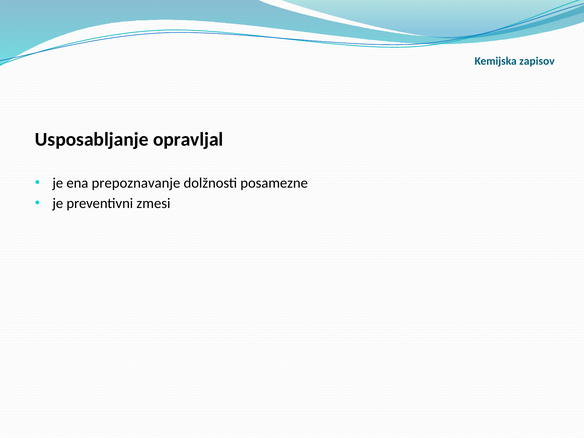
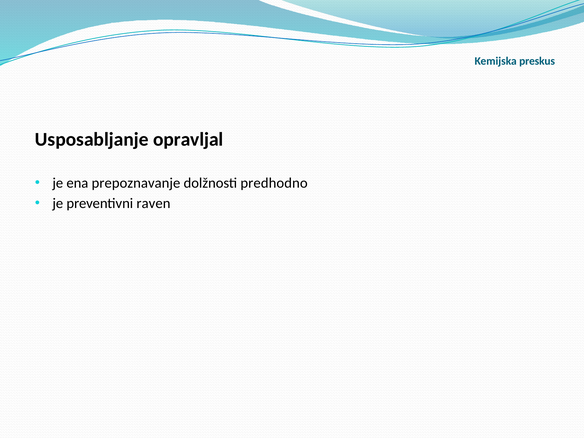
zapisov: zapisov -> preskus (537, 61)
posamezne: posamezne -> predhodno (274, 183)
zmesi: zmesi -> raven (153, 203)
